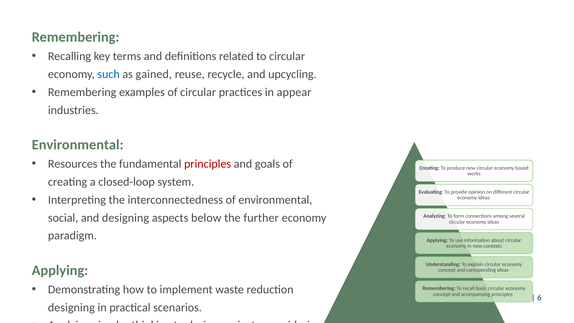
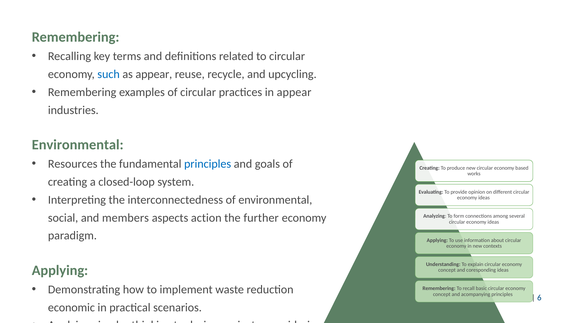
as gained: gained -> appear (154, 74)
principles colour: red -> blue (208, 164)
and designing: designing -> members (125, 218)
below: below -> action (206, 218)
designing: designing -> economic (71, 307)
